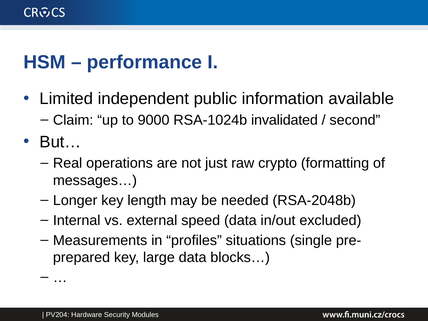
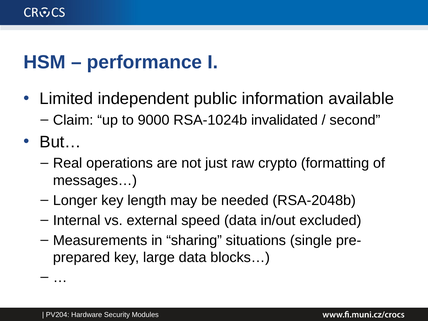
profiles: profiles -> sharing (194, 240)
